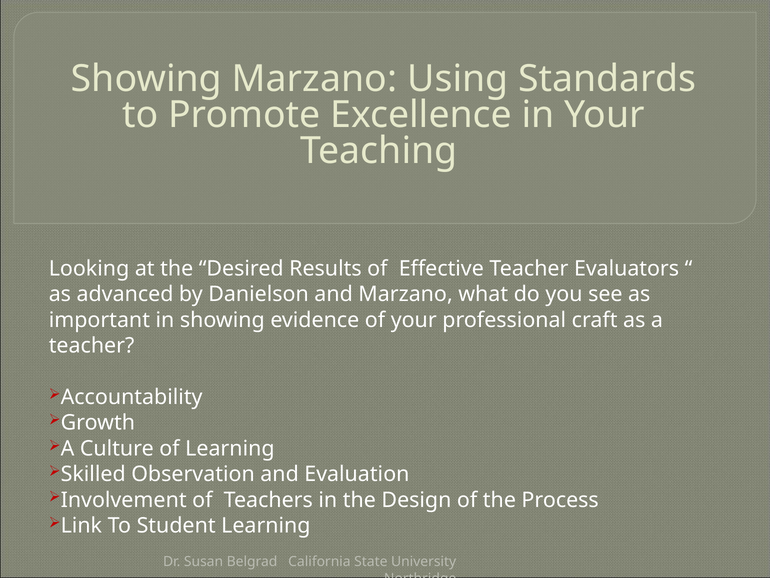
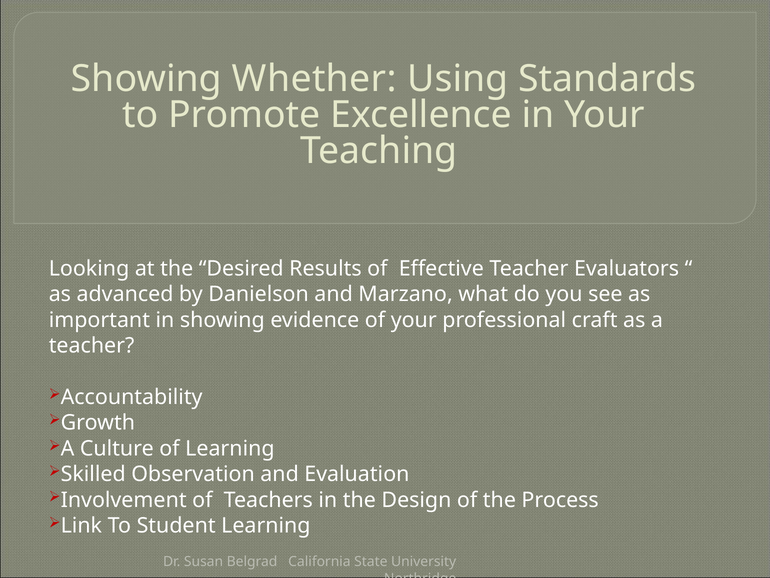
Showing Marzano: Marzano -> Whether (314, 79)
